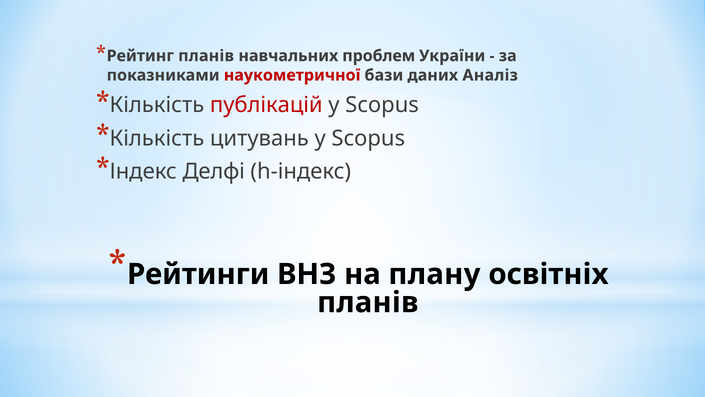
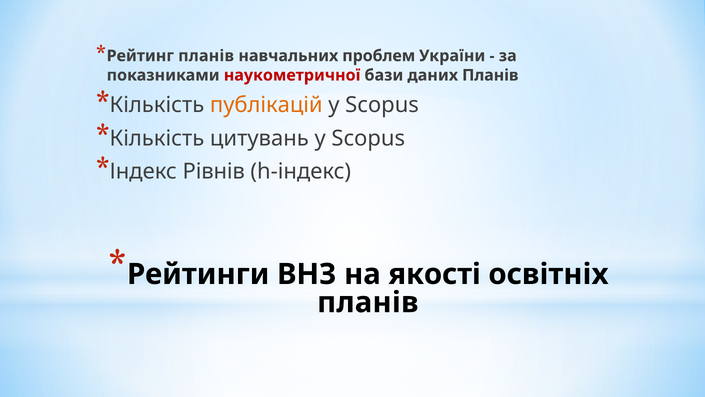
даних Аналіз: Аналіз -> Планів (490, 75)
публікацій colour: red -> orange (266, 105)
Делфі: Делфі -> Рівнів (214, 171)
плану: плану -> якості (435, 274)
